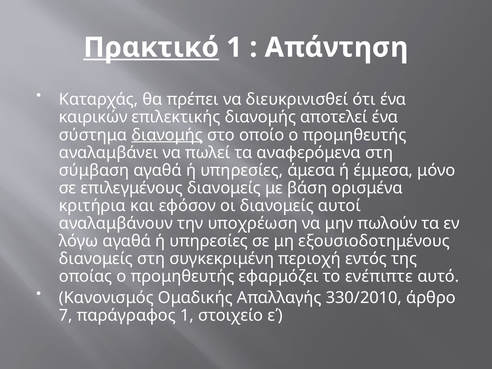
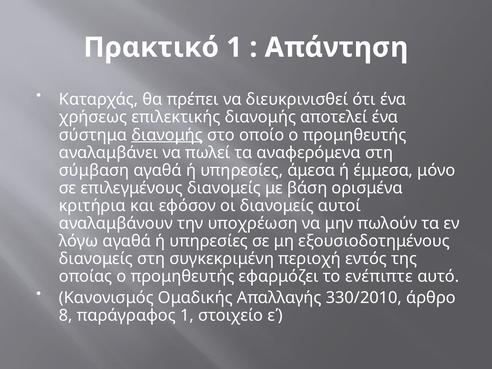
Πρακτικό underline: present -> none (151, 47)
καιρικών: καιρικών -> χρήσεως (93, 117)
7: 7 -> 8 (66, 315)
